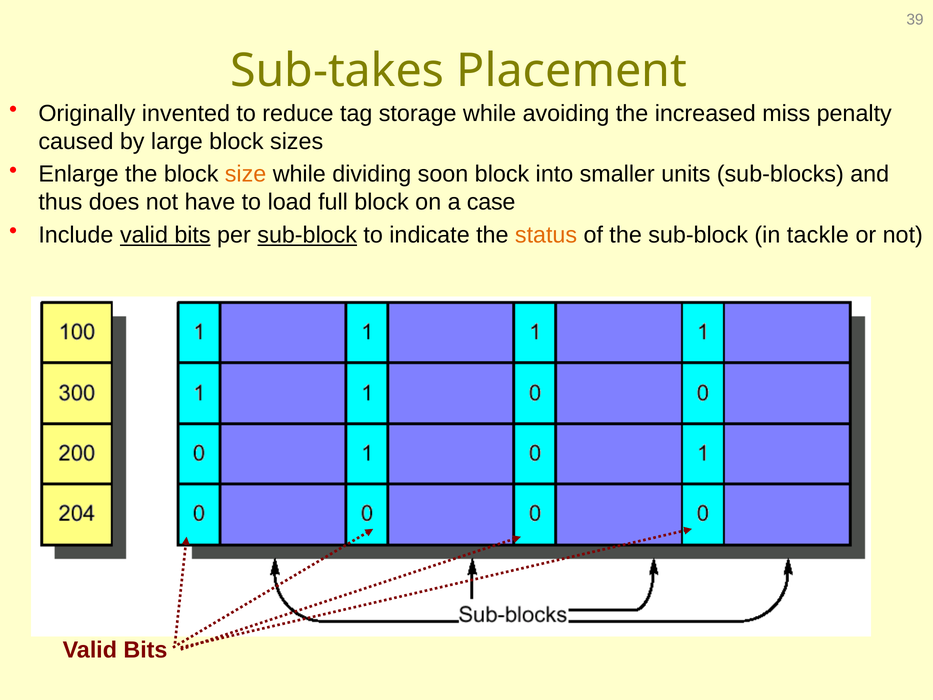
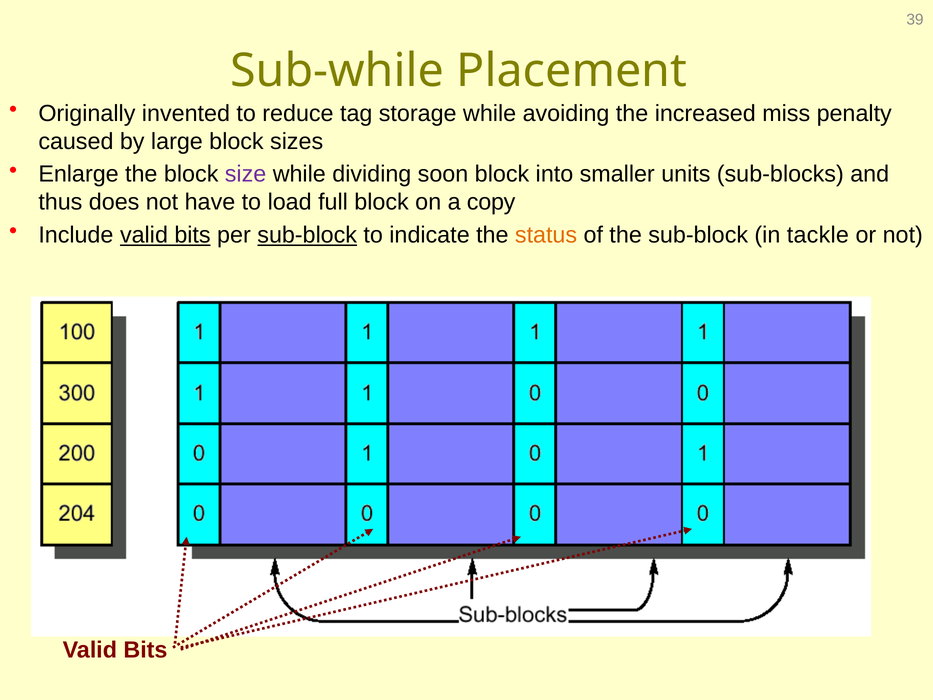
Sub-takes: Sub-takes -> Sub-while (337, 71)
size colour: orange -> purple (246, 174)
case: case -> copy (491, 202)
